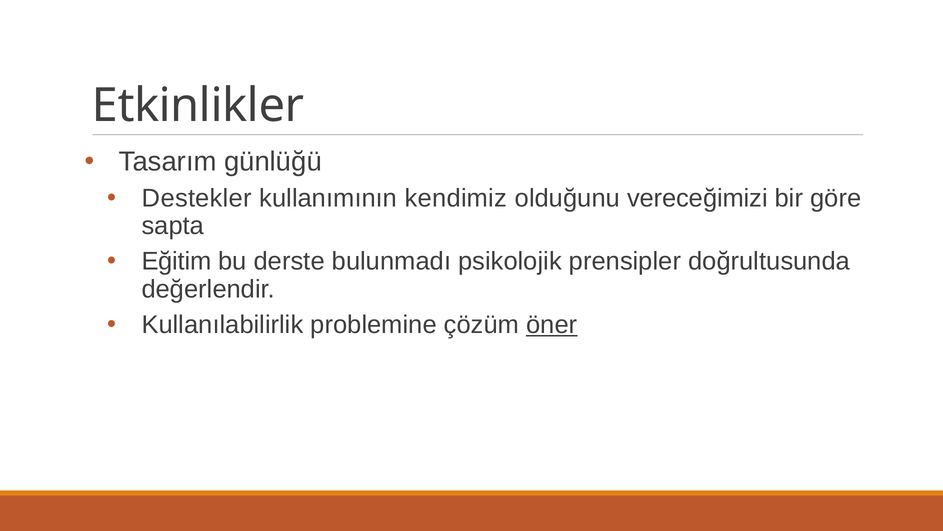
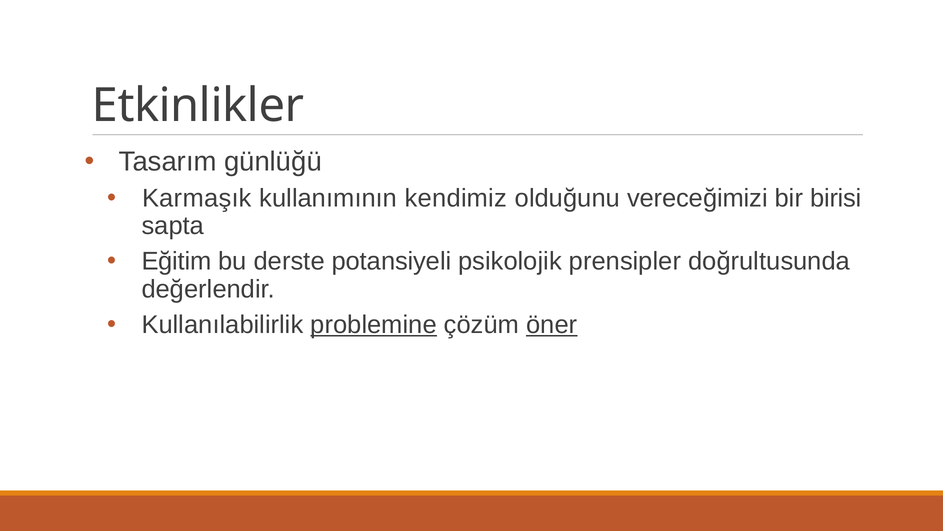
Destekler: Destekler -> Karmaşık (197, 198)
göre: göre -> birisi (836, 198)
bulunmadı: bulunmadı -> potansiyeli (392, 261)
problemine underline: none -> present (374, 324)
